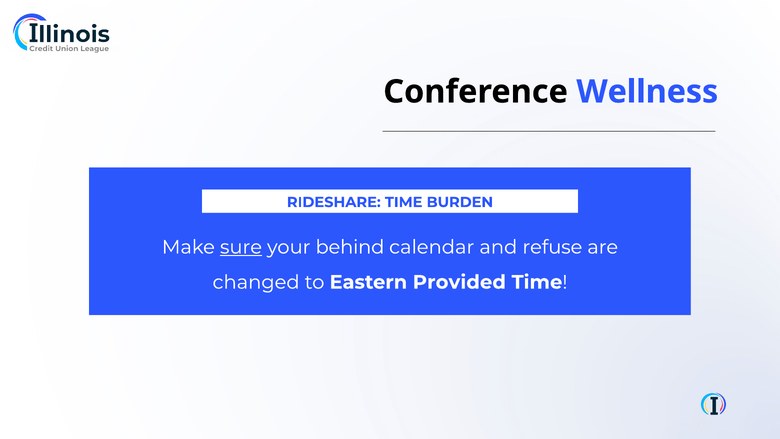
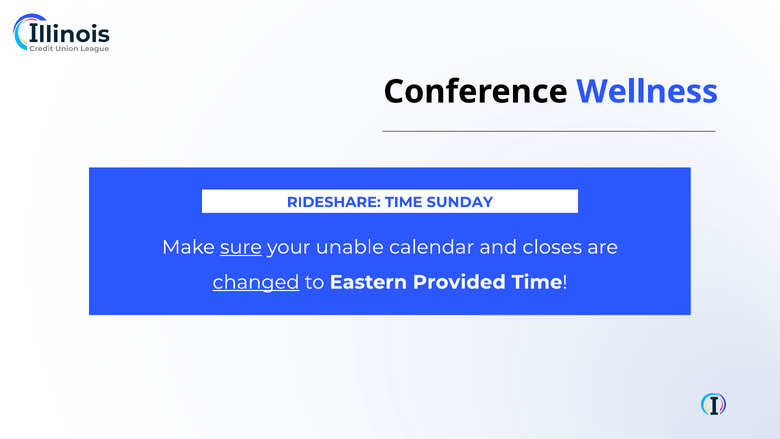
BURDEN: BURDEN -> SUNDAY (460, 202)
behind: behind -> unable (350, 247)
refuse: refuse -> closes (552, 247)
changed underline: none -> present (256, 282)
